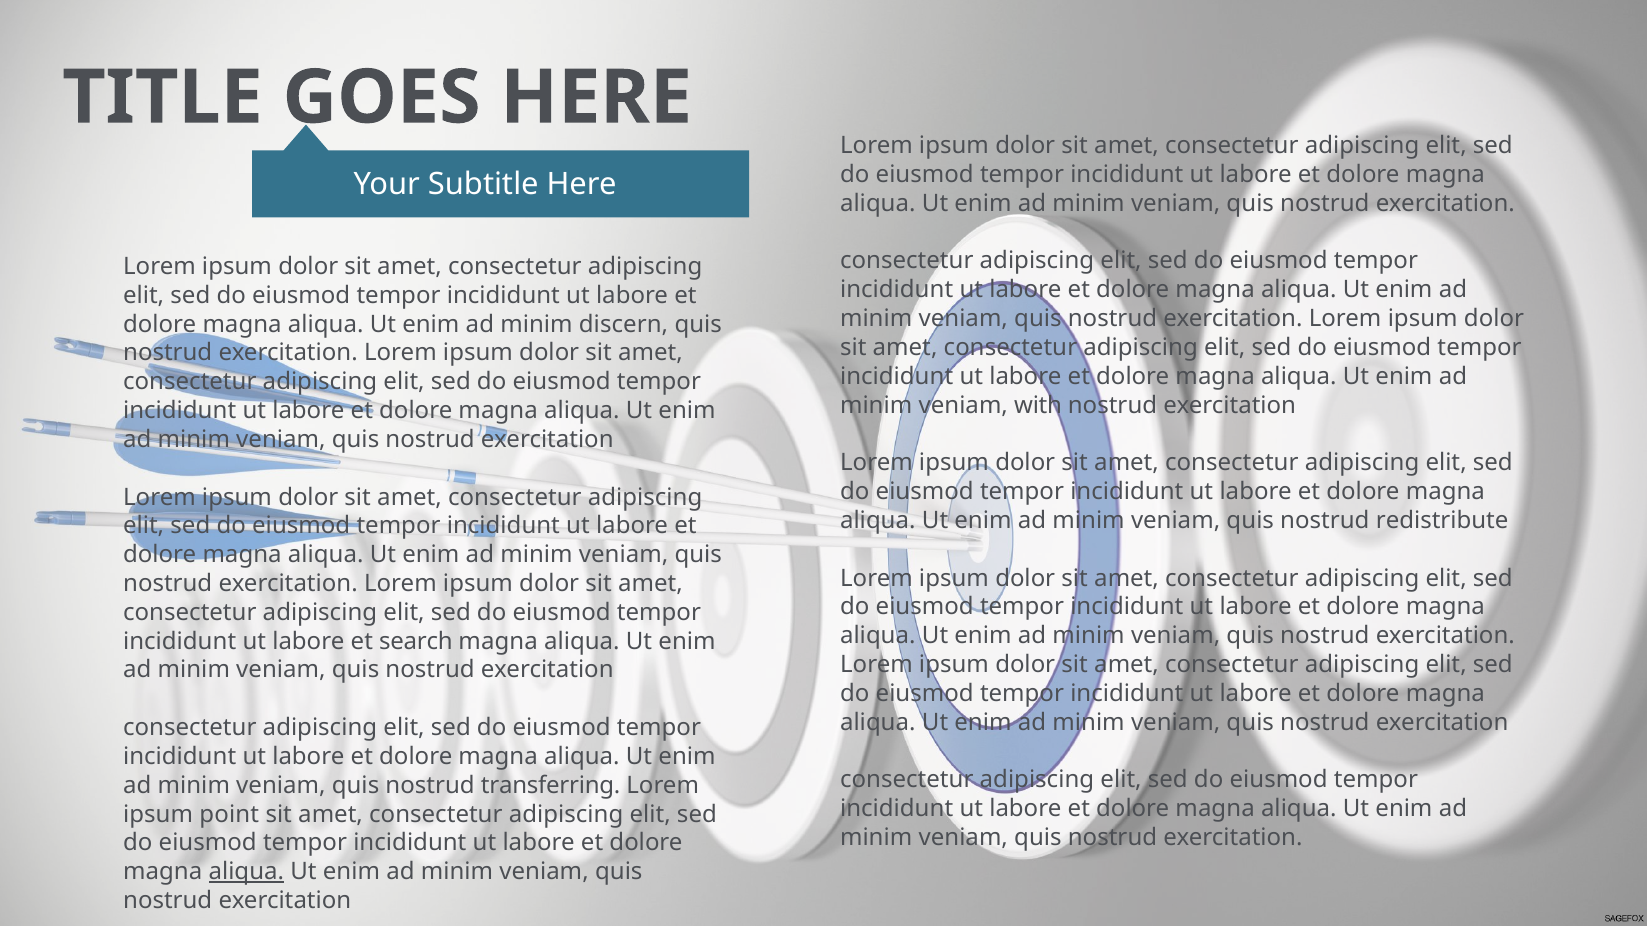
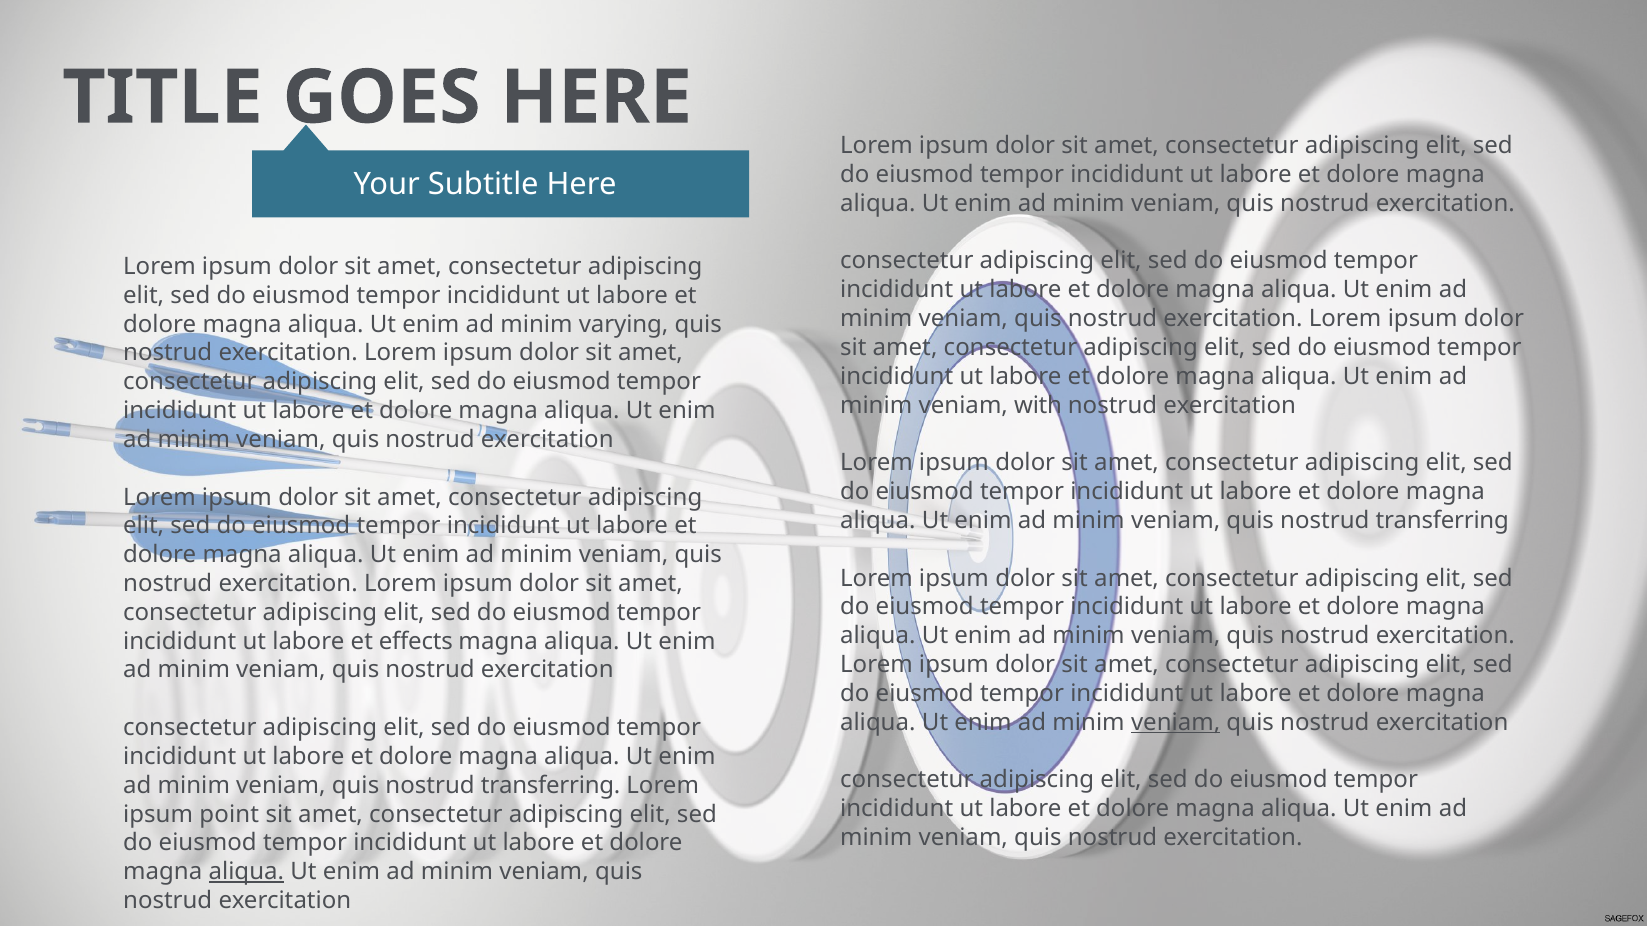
discern: discern -> varying (624, 324)
redistribute: redistribute -> transferring (1442, 521)
search: search -> effects (416, 642)
veniam underline: none -> present (1176, 723)
